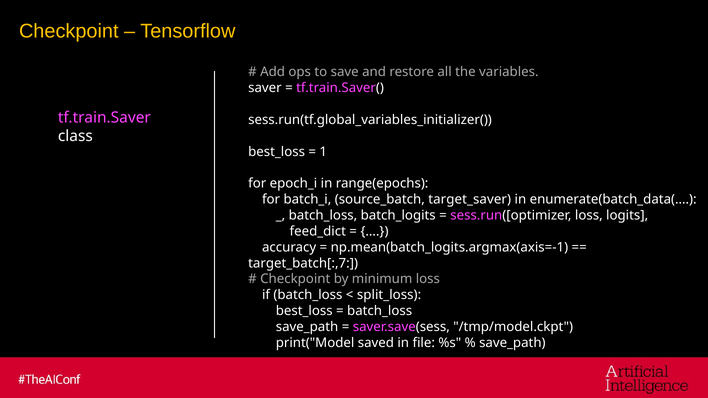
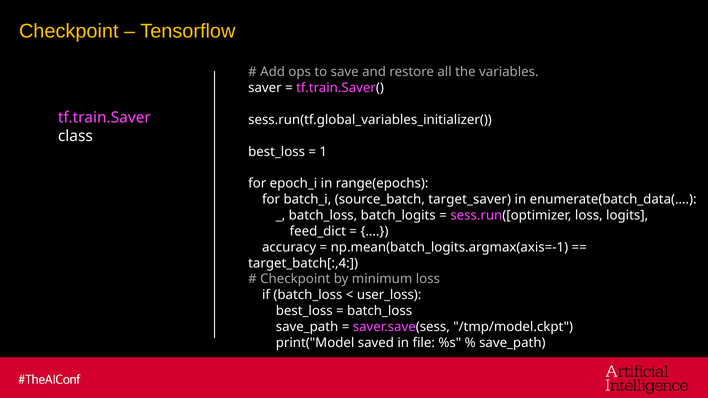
target_batch[:,7: target_batch[:,7 -> target_batch[:,4 (303, 263)
split_loss: split_loss -> user_loss (389, 295)
